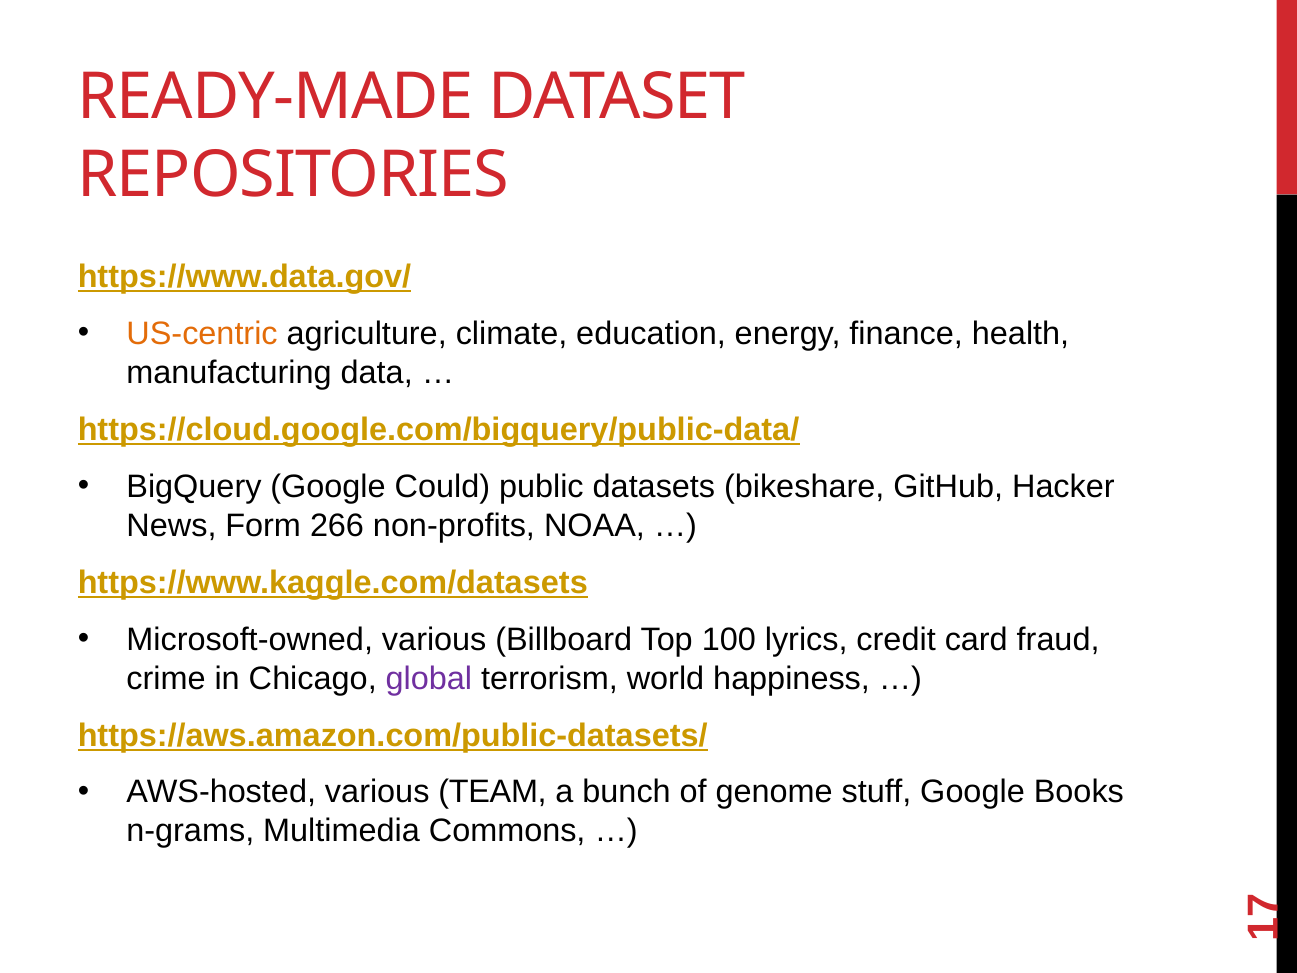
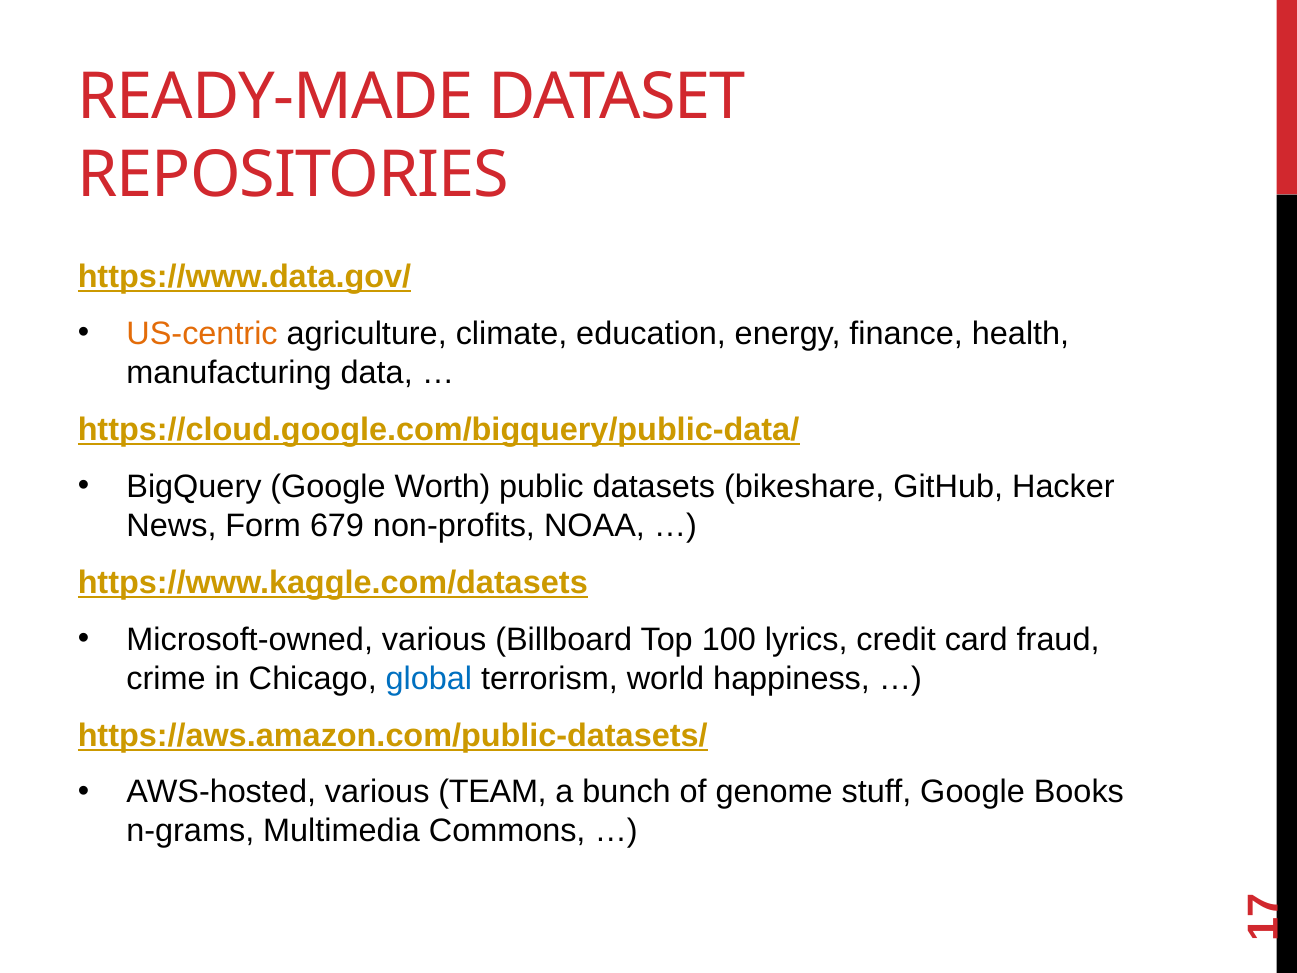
Could: Could -> Worth (443, 486)
266: 266 -> 679 (337, 525)
global colour: purple -> blue (429, 678)
